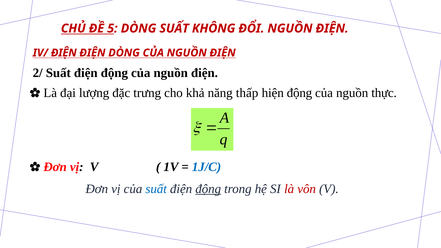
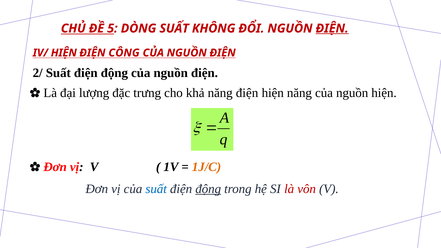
ĐIỆN underline: none -> present (332, 28)
IV/ ĐIỆN: ĐIỆN -> HIỆN (64, 53)
ĐIỆN DÒNG: DÒNG -> CÔNG (124, 53)
năng thấp: thấp -> điện (247, 93)
hiện động: động -> năng (299, 93)
nguồn thực: thực -> hiện (384, 93)
1J/C colour: blue -> orange (207, 167)
